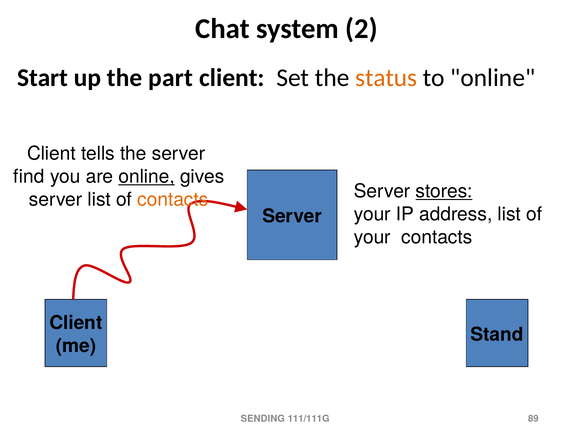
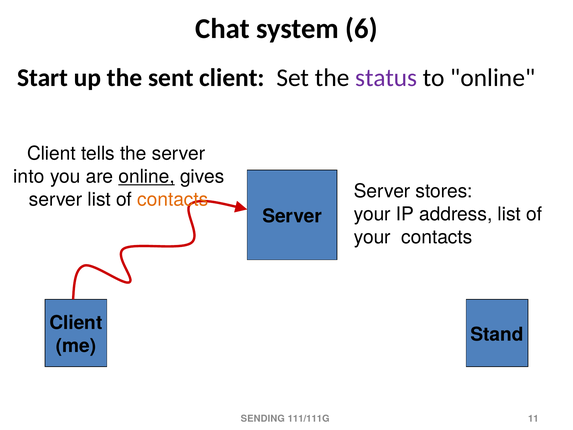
2: 2 -> 6 (361, 29)
part: part -> sent (171, 78)
status colour: orange -> purple (386, 78)
find: find -> into (29, 176)
stores underline: present -> none (444, 191)
89: 89 -> 11 (533, 419)
